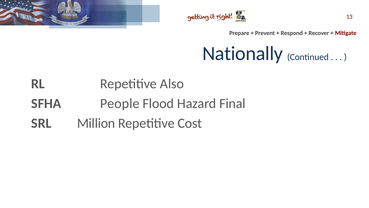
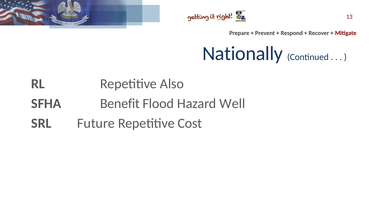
People: People -> Benefit (120, 103)
Final: Final -> Well (232, 103)
Million: Million -> Future (96, 123)
